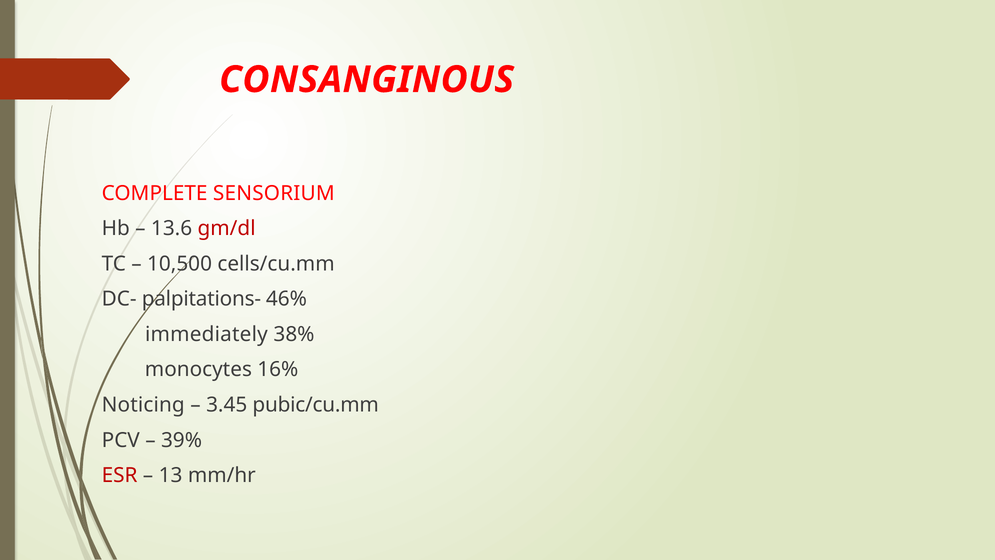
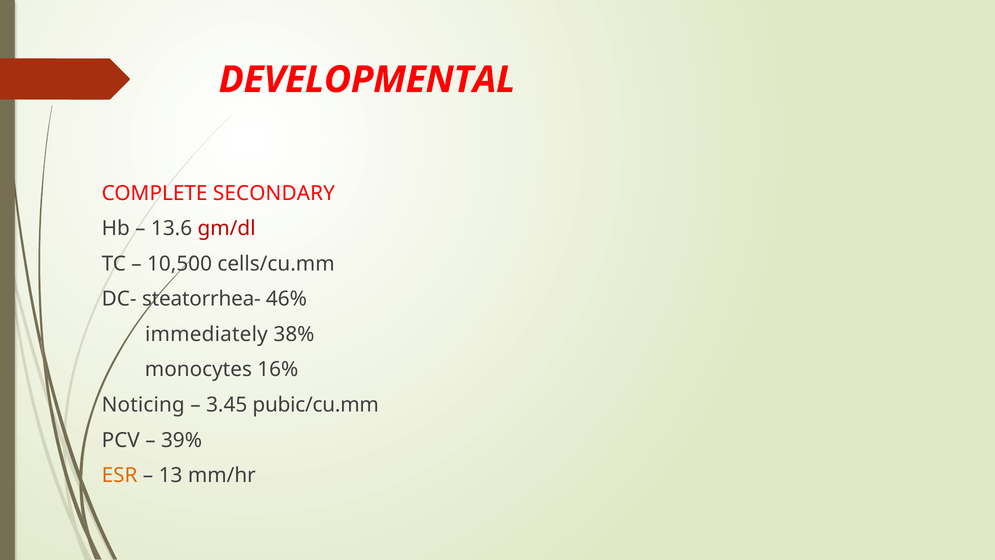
CONSANGINOUS: CONSANGINOUS -> DEVELOPMENTAL (367, 80)
SENSORIUM: SENSORIUM -> SECONDARY (274, 193)
palpitations-: palpitations- -> steatorrhea- (201, 299)
ESR colour: red -> orange (120, 475)
